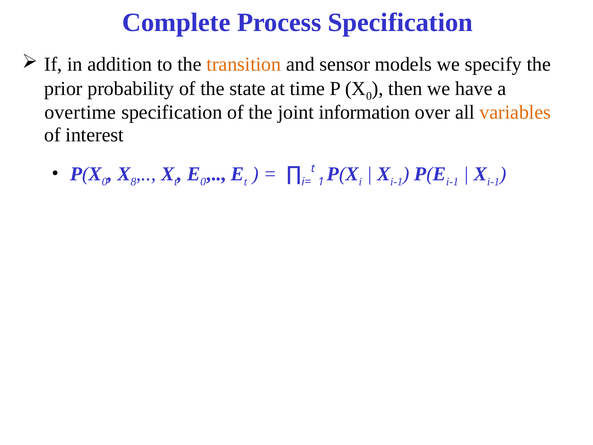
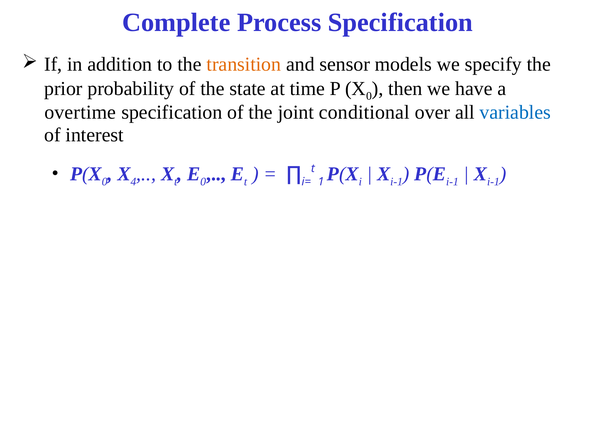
information: information -> conditional (364, 112)
variables colour: orange -> blue (515, 112)
8: 8 -> 4 (133, 182)
